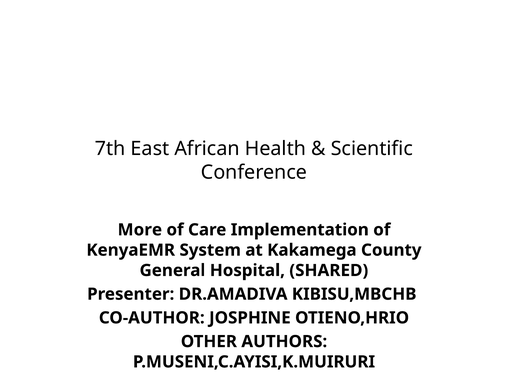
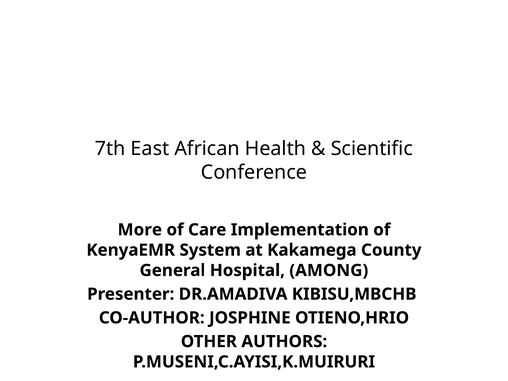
SHARED: SHARED -> AMONG (329, 270)
